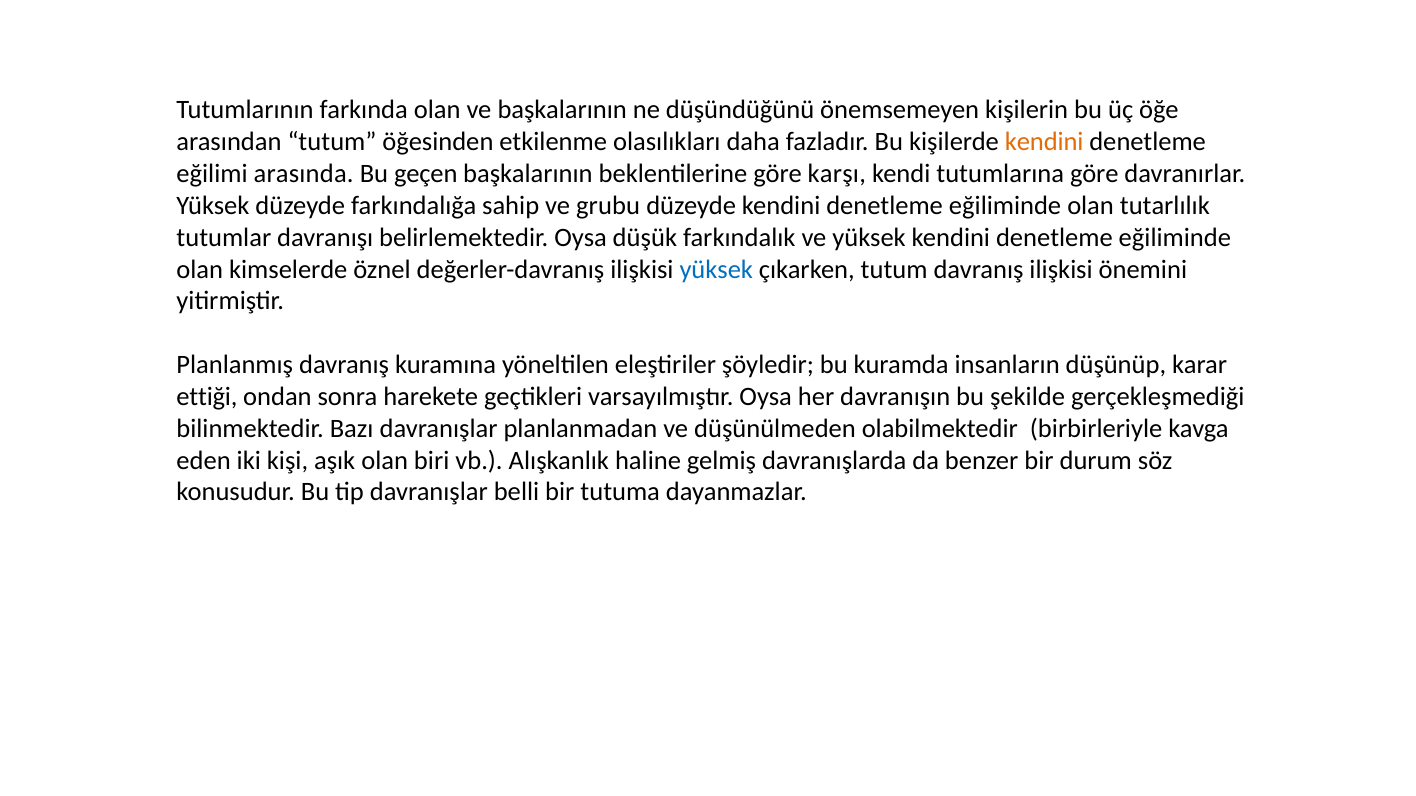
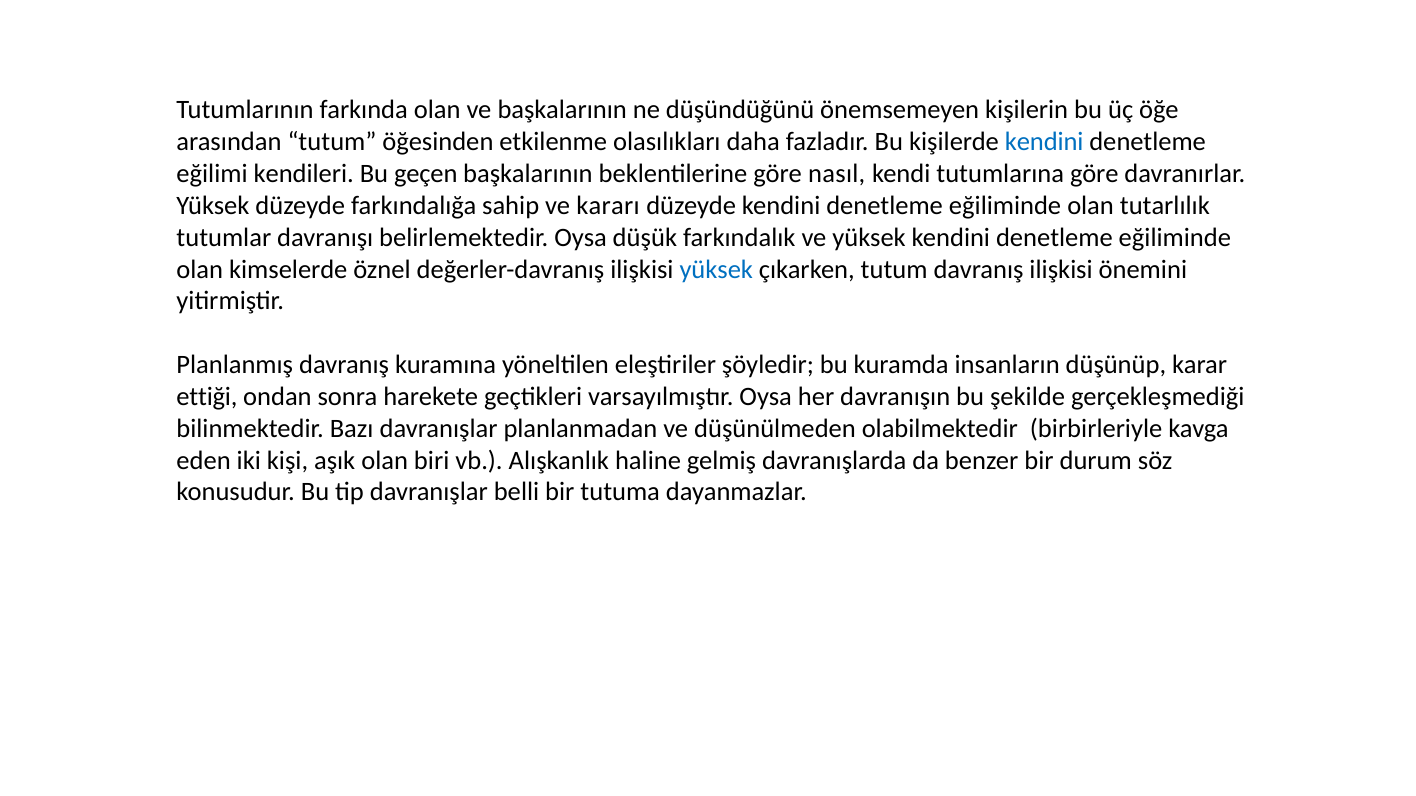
kendini colour: orange -> blue (1044, 142)
arasında: arasında -> kendileri (304, 174)
karşı: karşı -> nasıl (837, 174)
grubu: grubu -> kararı (608, 206)
